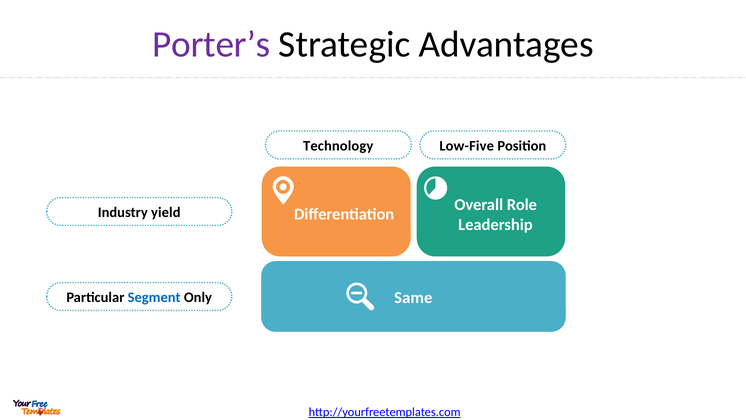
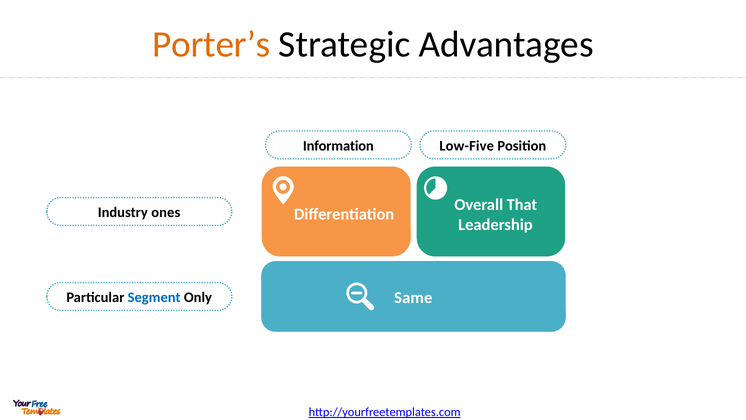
Porter’s colour: purple -> orange (211, 45)
Technology: Technology -> Information (338, 146)
Role: Role -> That (522, 205)
yield: yield -> ones (166, 212)
